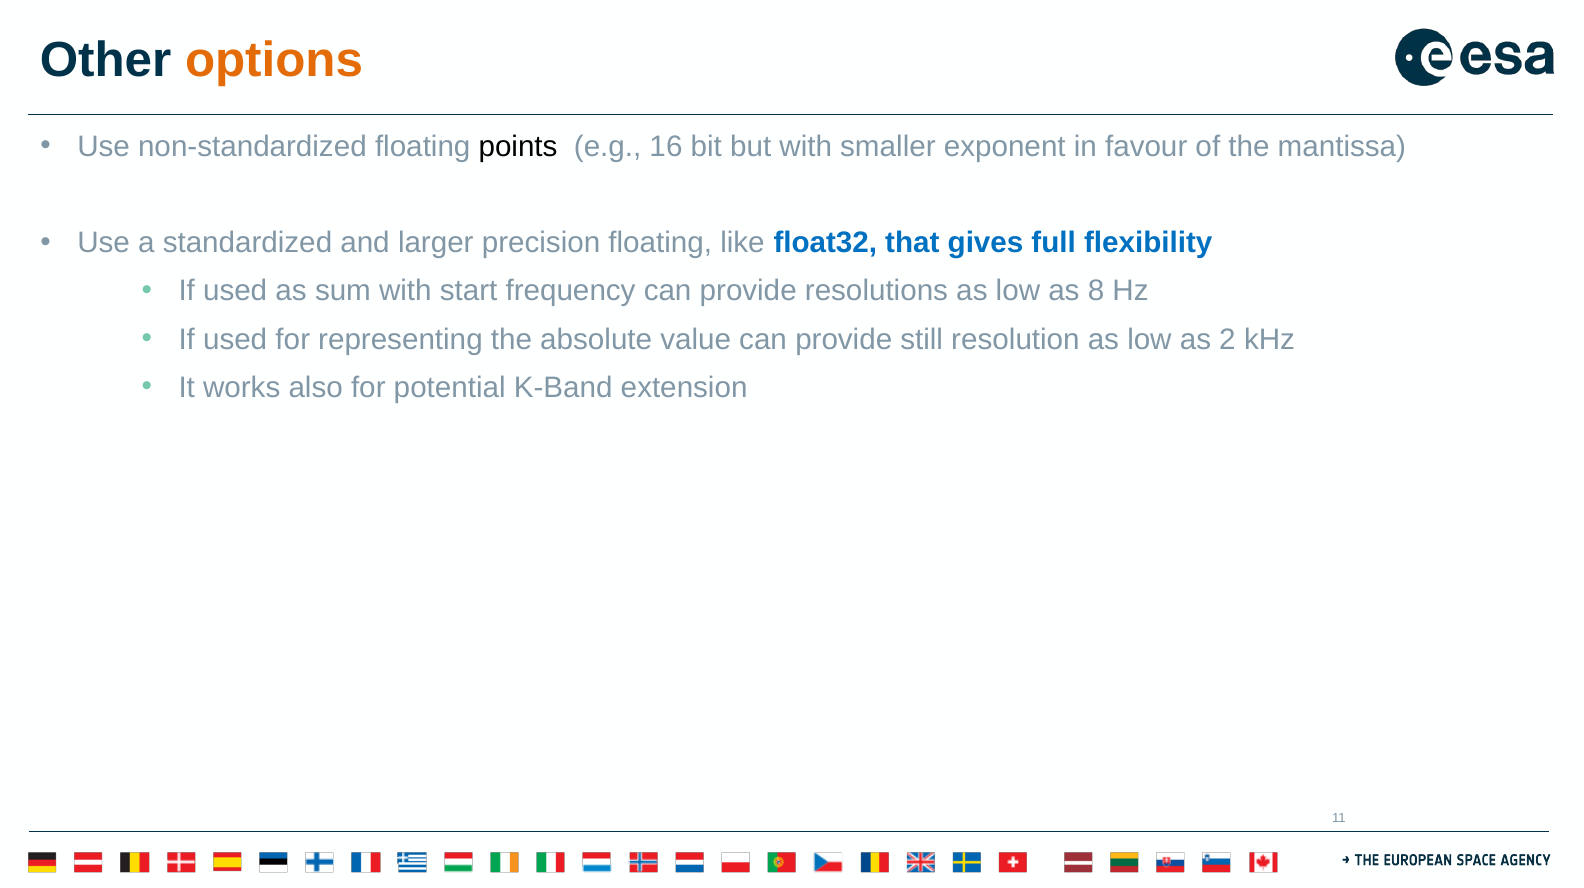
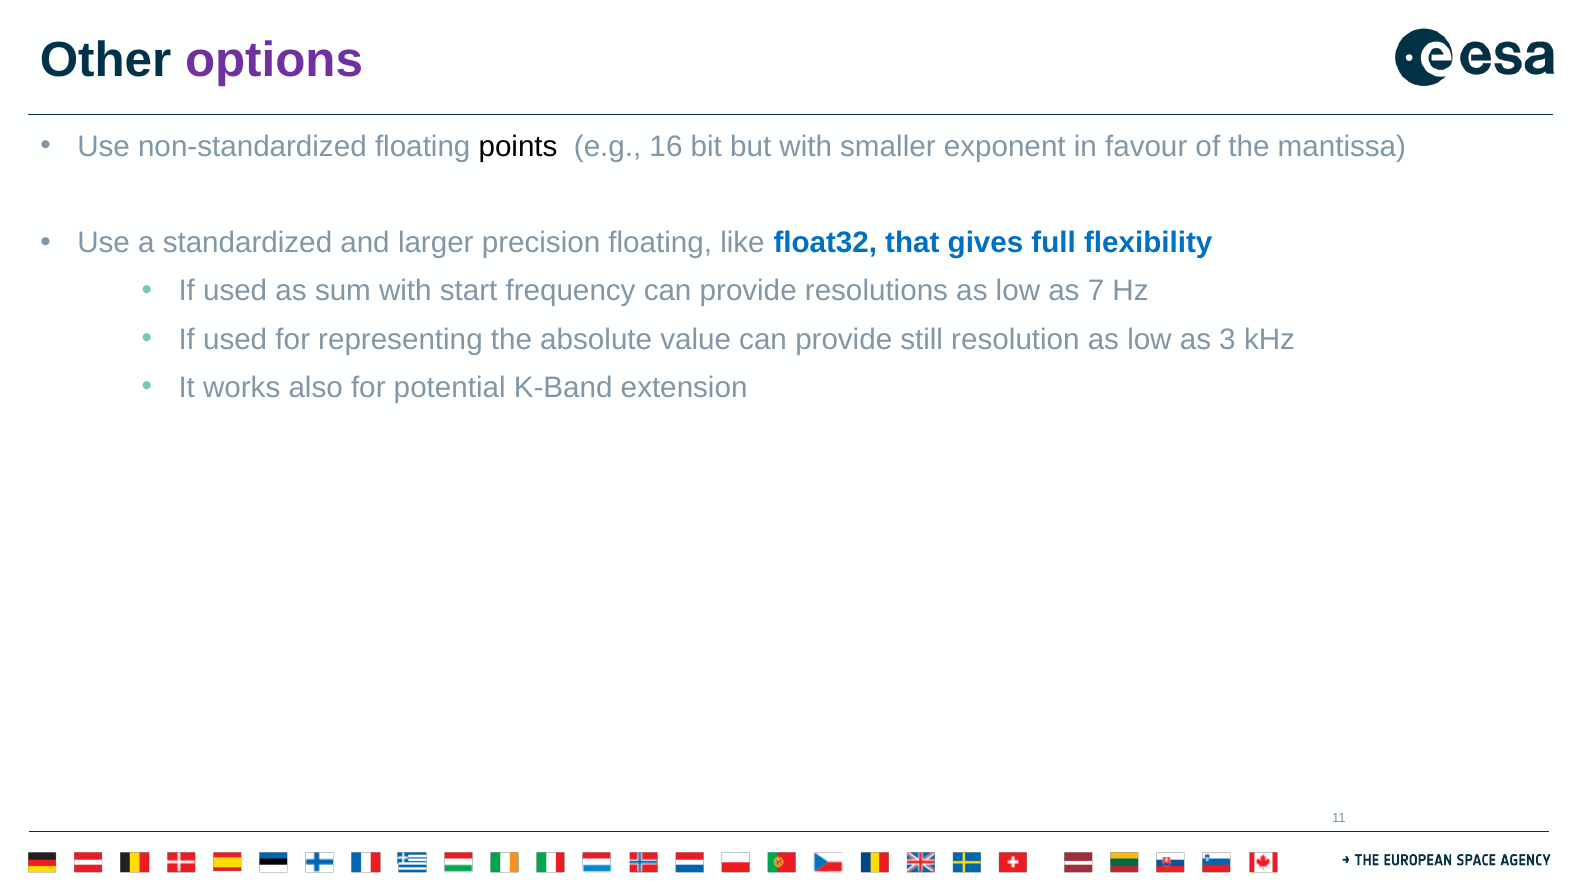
options colour: orange -> purple (274, 60)
8: 8 -> 7 (1096, 291)
2: 2 -> 3 (1227, 340)
